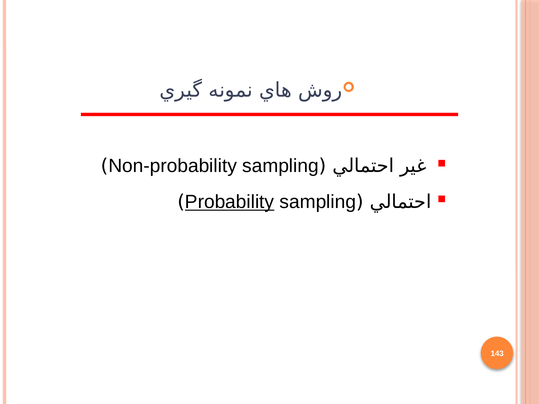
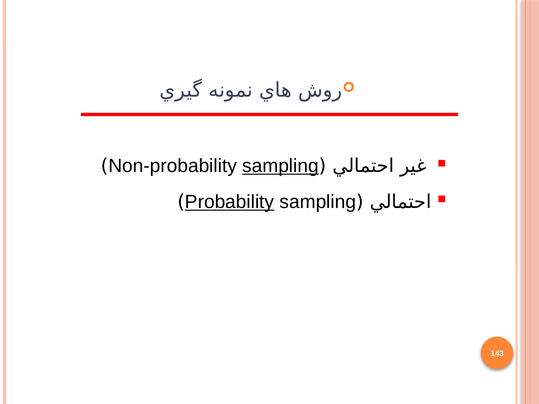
sampling underline: none -> present (280, 166)
